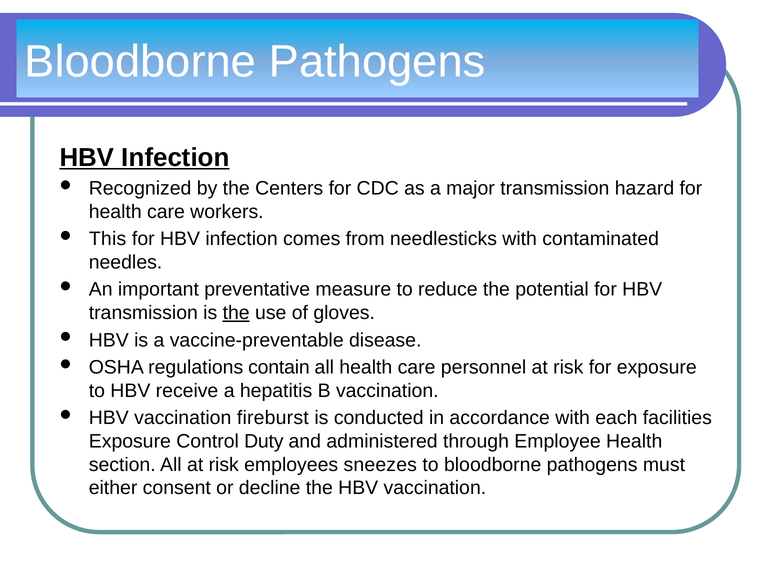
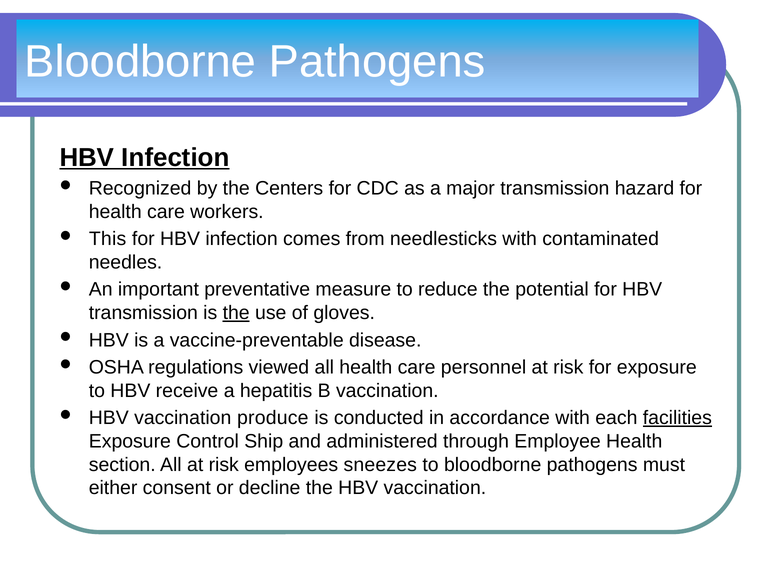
contain: contain -> viewed (279, 367)
fireburst: fireburst -> produce (273, 418)
facilities underline: none -> present (677, 418)
Duty: Duty -> Ship (264, 441)
